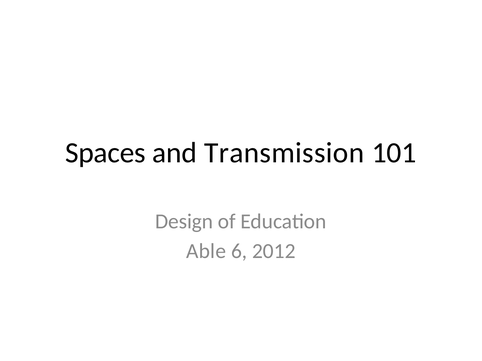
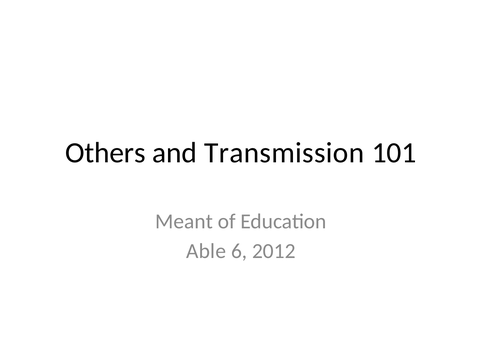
Spaces: Spaces -> Others (105, 153)
Design: Design -> Meant (184, 222)
